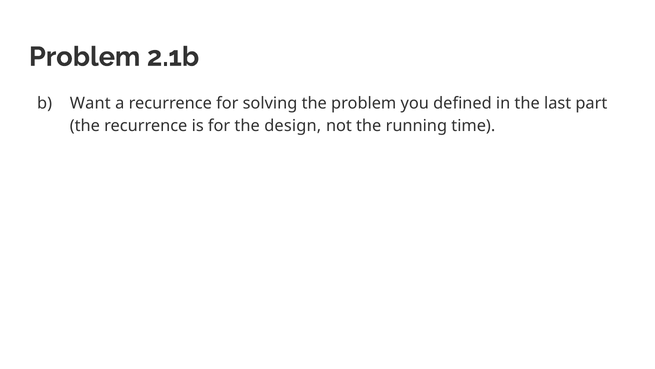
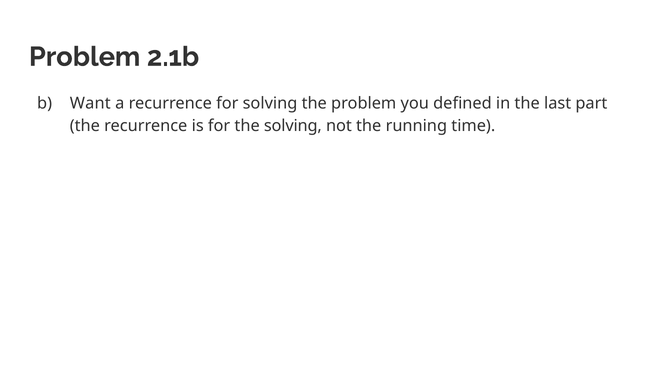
the design: design -> solving (293, 126)
